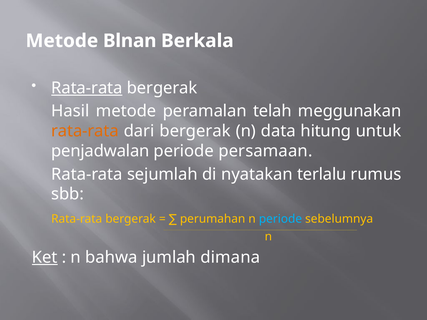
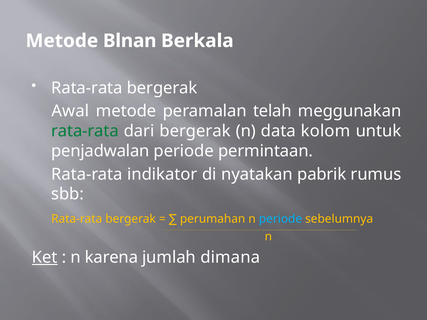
Rata-rata underline: present -> none (87, 88)
Hasil: Hasil -> Awal (70, 111)
rata-rata colour: orange -> green (85, 131)
hitung: hitung -> kolom (326, 131)
persamaan: persamaan -> permintaan (266, 151)
sejumlah: sejumlah -> indikator (162, 174)
terlalu: terlalu -> pabrik (322, 174)
bahwa: bahwa -> karena (111, 257)
